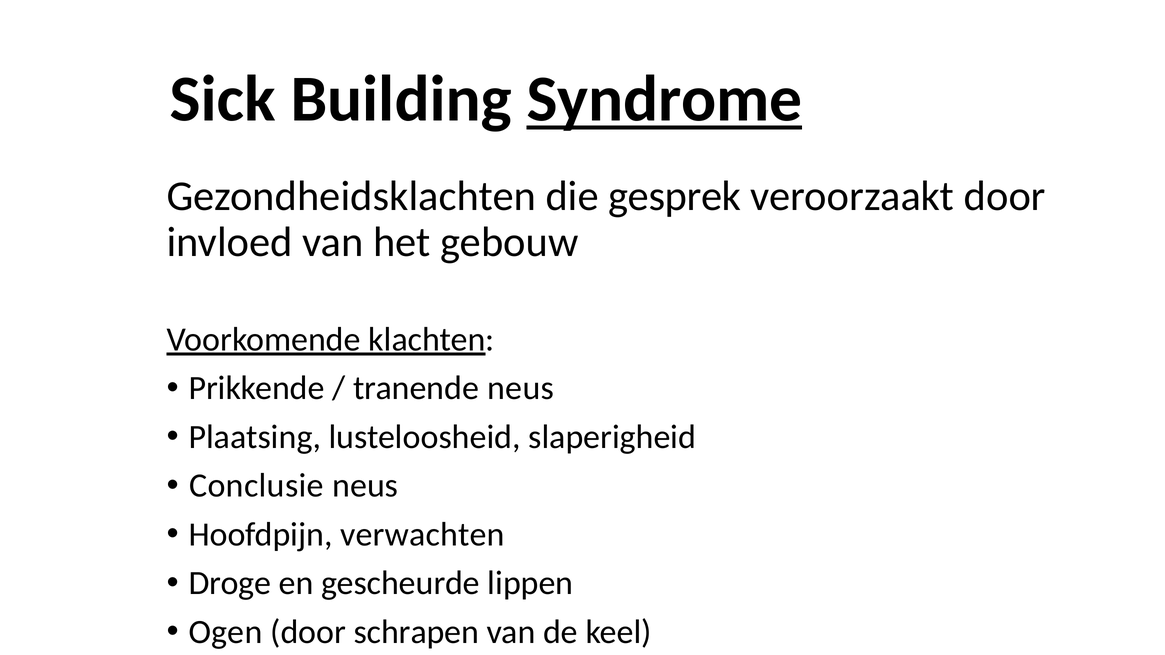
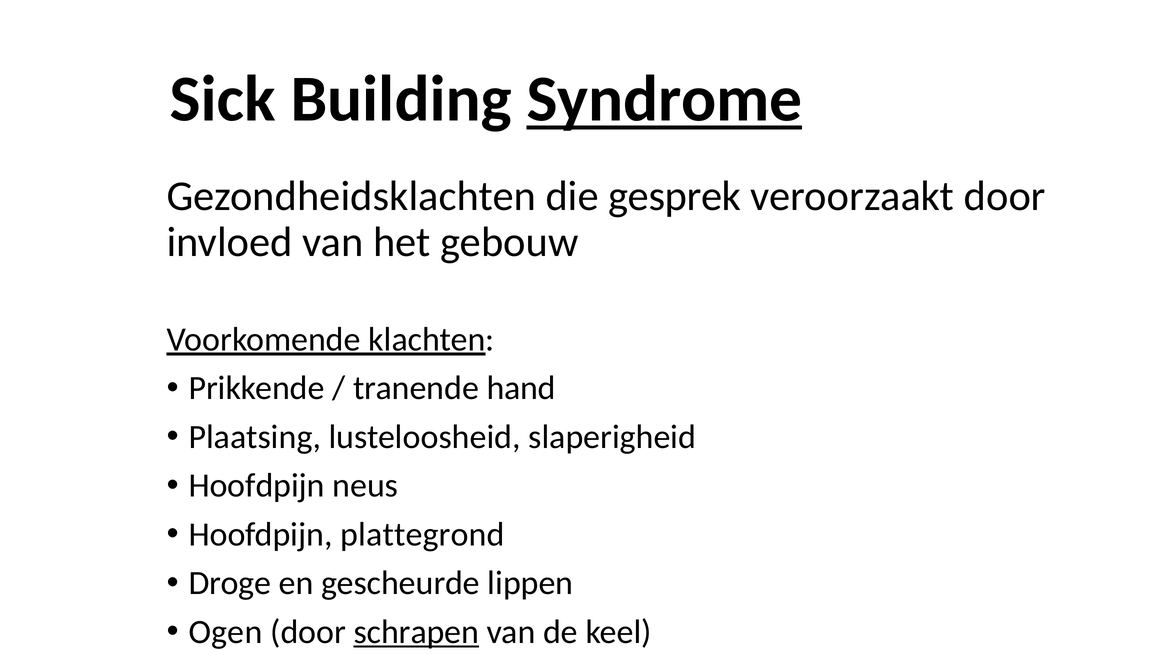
tranende neus: neus -> hand (521, 388)
Conclusie: Conclusie -> Hoofdpijn (257, 486)
verwachten: verwachten -> plattegrond (423, 535)
schrapen underline: none -> present (416, 632)
